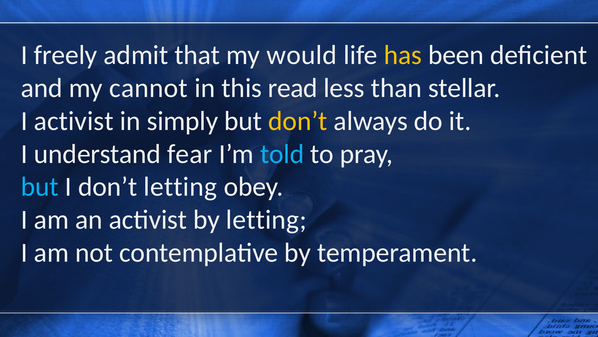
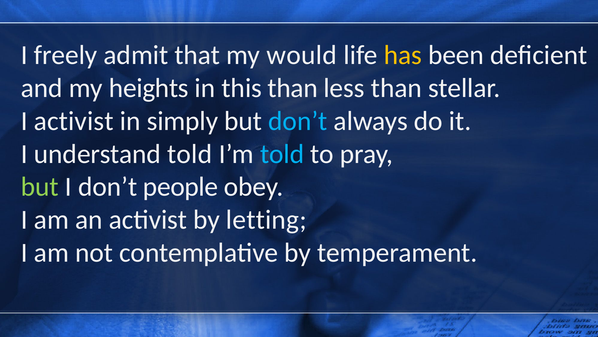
cannot: cannot -> heights (149, 88)
this read: read -> than (293, 88)
don’t colour: yellow -> light blue (298, 121)
understand fear: fear -> told (190, 154)
but colour: light blue -> light green (40, 187)
don’t letting: letting -> people (181, 187)
